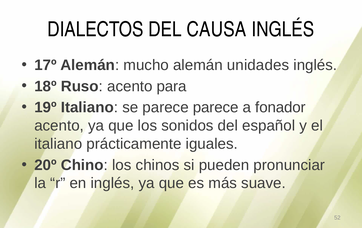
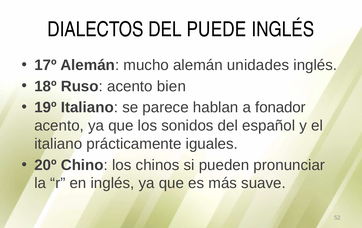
CAUSA: CAUSA -> PUEDE (216, 30)
para: para -> bien (171, 86)
parece parece: parece -> hablan (216, 107)
